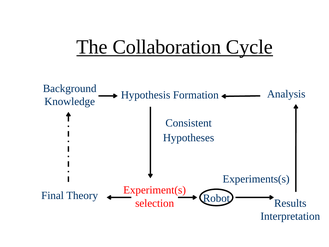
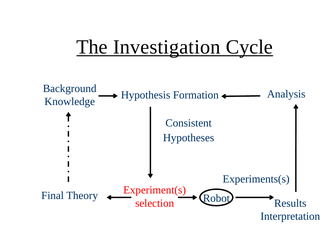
Collaboration: Collaboration -> Investigation (167, 47)
